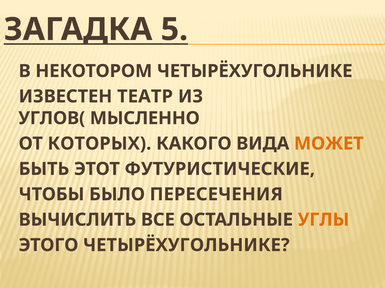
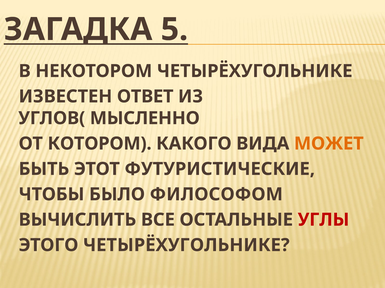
ТЕАТР: ТЕАТР -> ОТВЕТ (145, 97)
КОТОРЫХ: КОТОРЫХ -> КОТОРОМ (100, 144)
ПЕРЕСЕЧЕНИЯ: ПЕРЕСЕЧЕНИЯ -> ФИЛОСОФОМ (216, 195)
УГЛЫ colour: orange -> red (323, 220)
